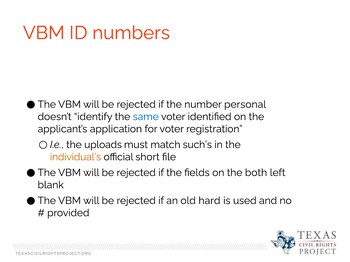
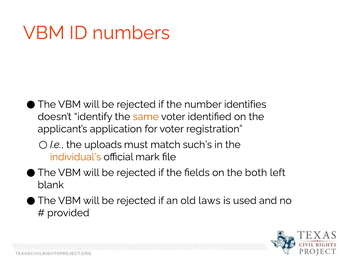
personal: personal -> identifies (245, 105)
same colour: blue -> orange (146, 117)
short: short -> mark (148, 157)
hard: hard -> laws (209, 201)
